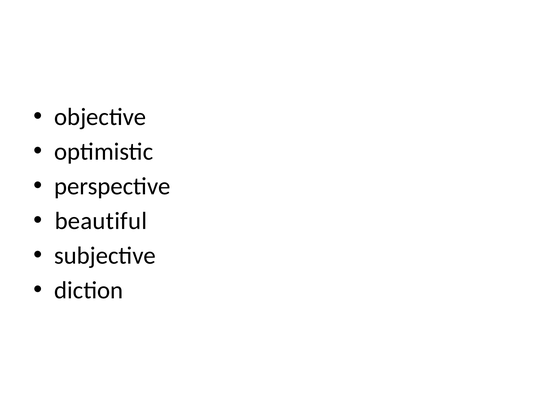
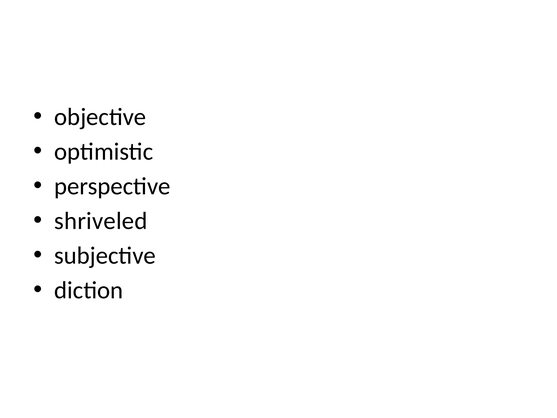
beautiful: beautiful -> shriveled (101, 221)
